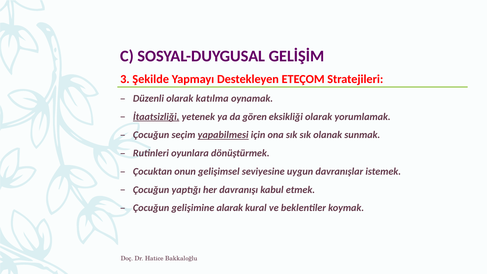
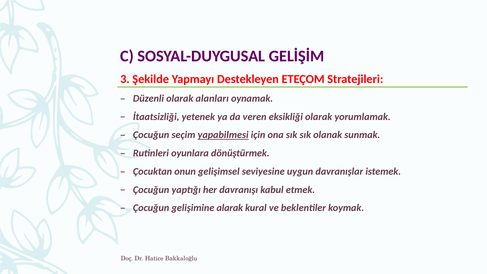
katılma: katılma -> alanları (212, 98)
İtaatsizliği underline: present -> none (156, 117)
gören: gören -> veren (255, 117)
